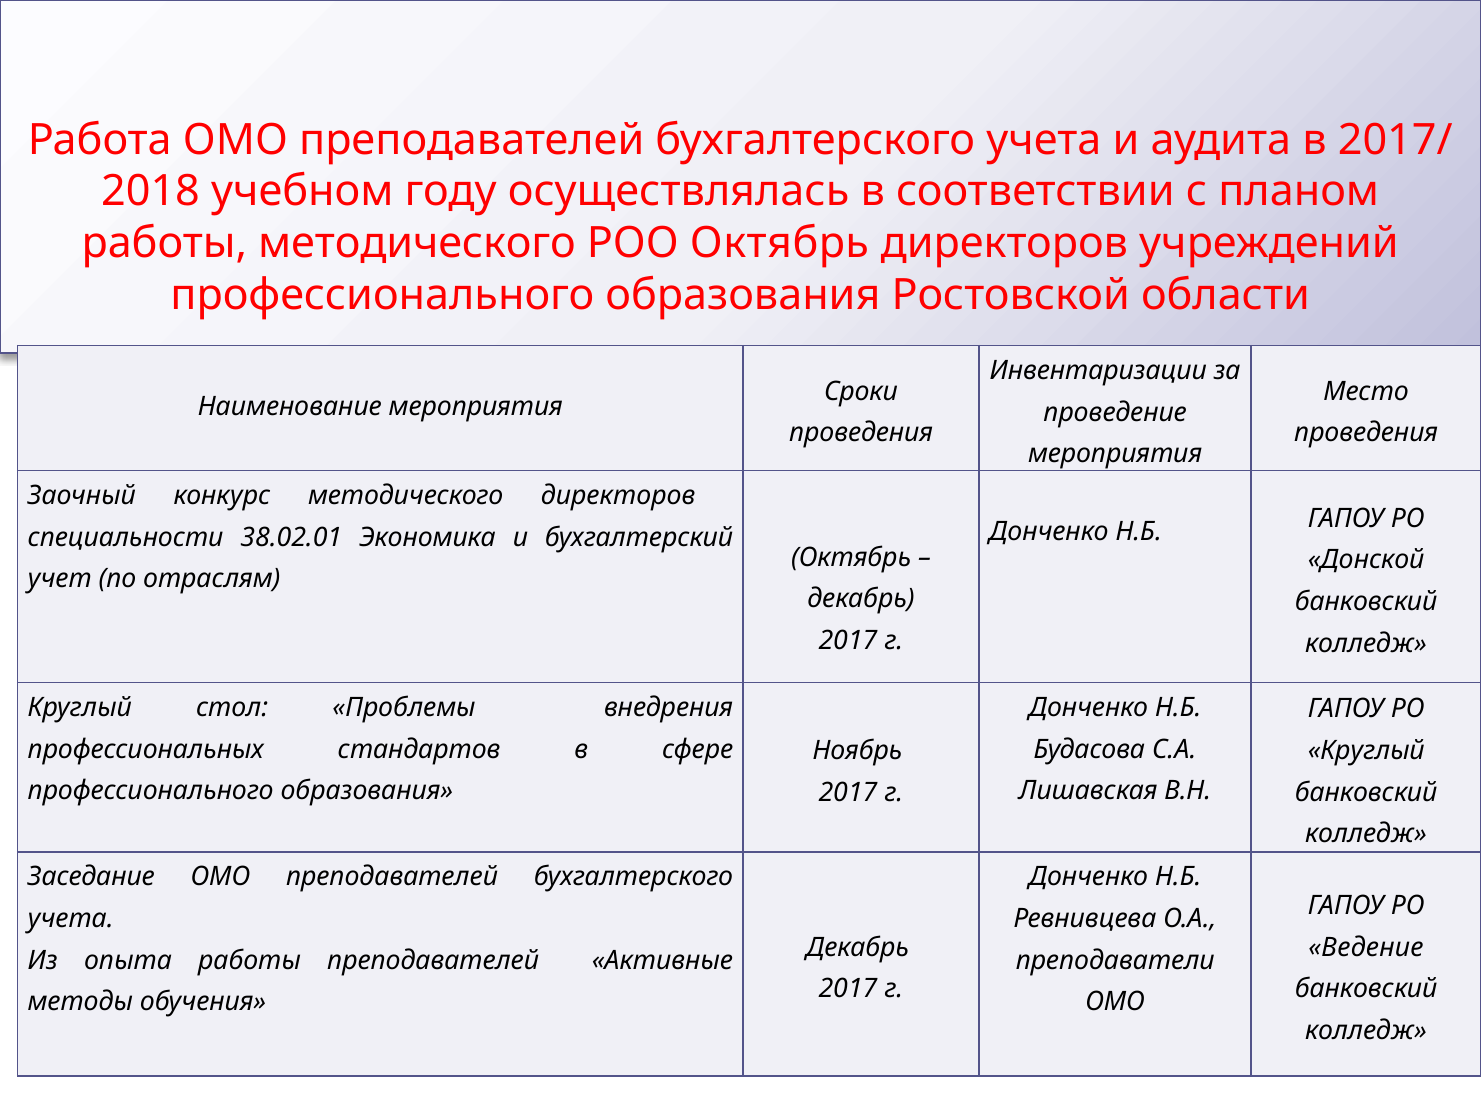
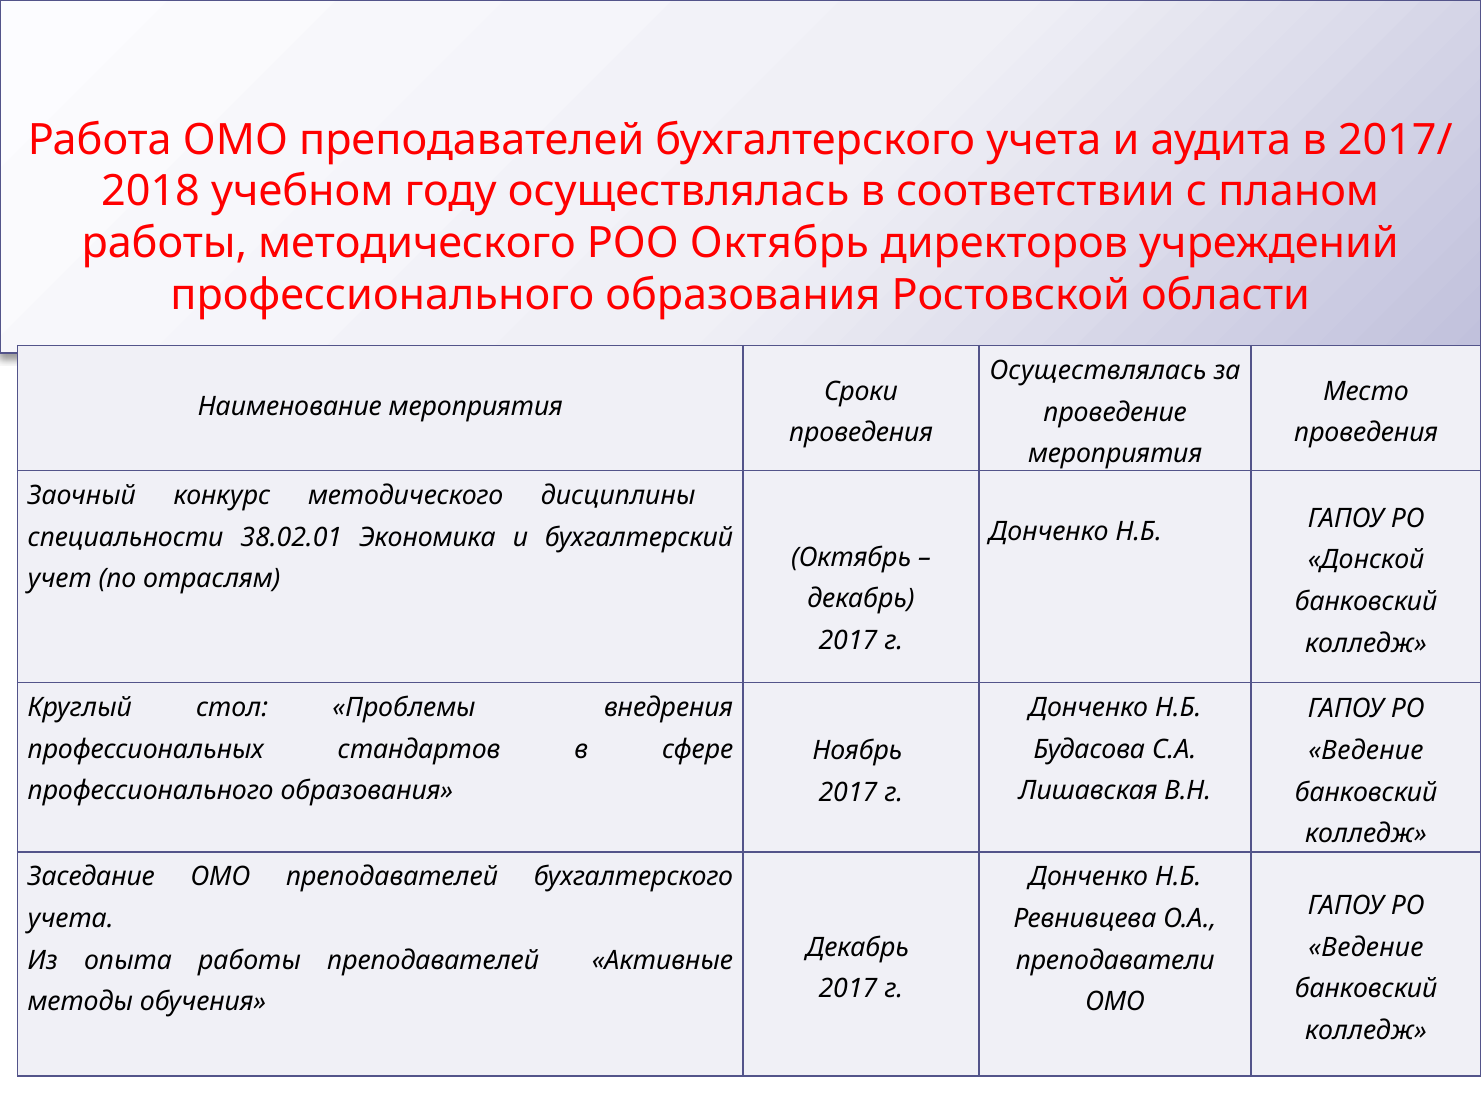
Инвентаризации: Инвентаризации -> Осуществлялась (1098, 370)
методического директоров: директоров -> дисциплины (618, 496)
Круглый: Круглый -> Ведение (1366, 750)
